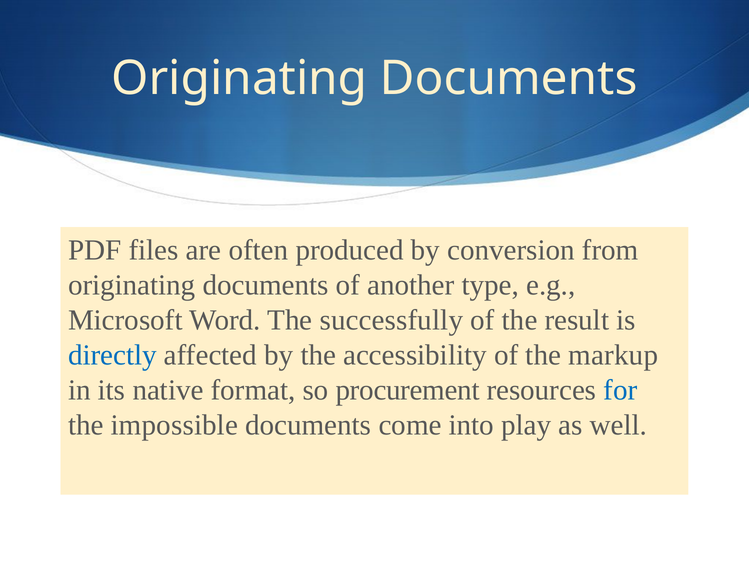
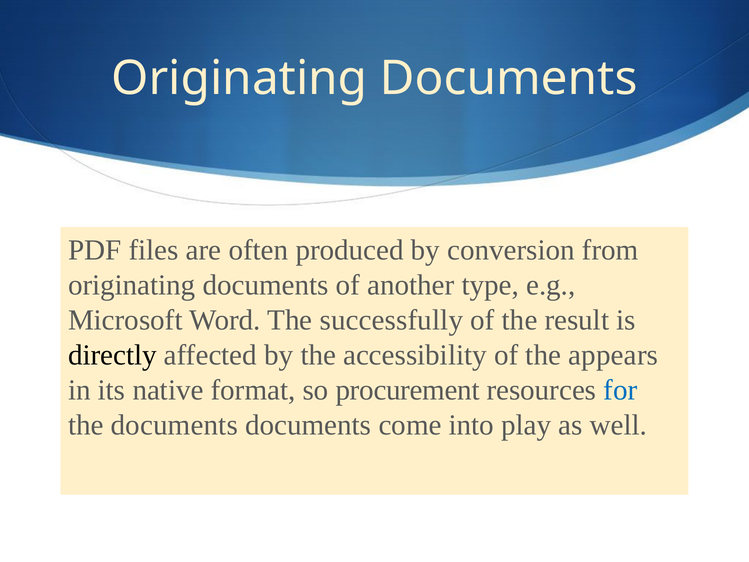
directly colour: blue -> black (112, 355)
markup: markup -> appears (613, 355)
the impossible: impossible -> documents (174, 425)
